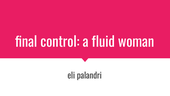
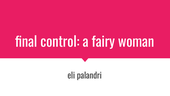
fluid: fluid -> fairy (103, 42)
